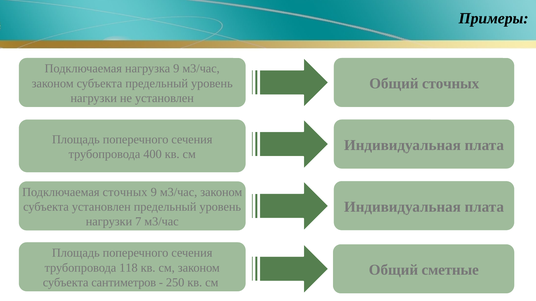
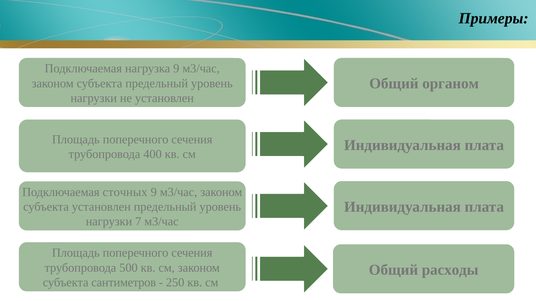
Общий сточных: сточных -> органом (451, 84)
118: 118 -> 500 (129, 268)
сметные: сметные -> расходы (450, 270)
